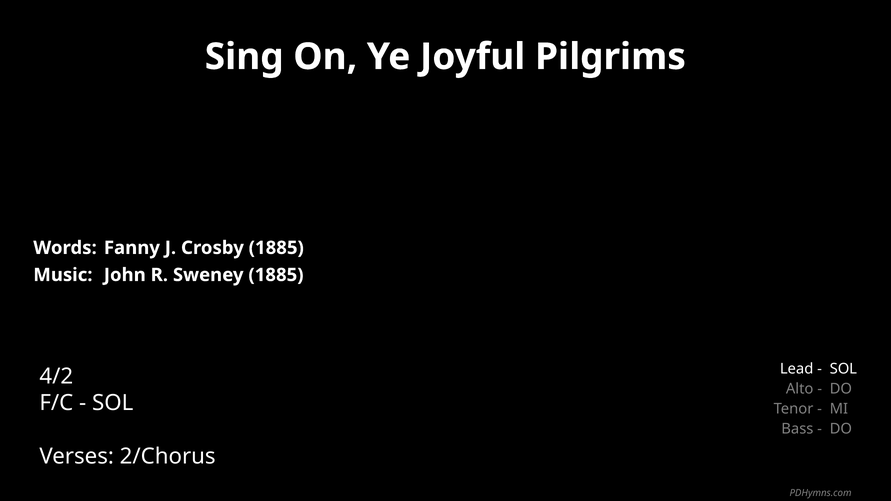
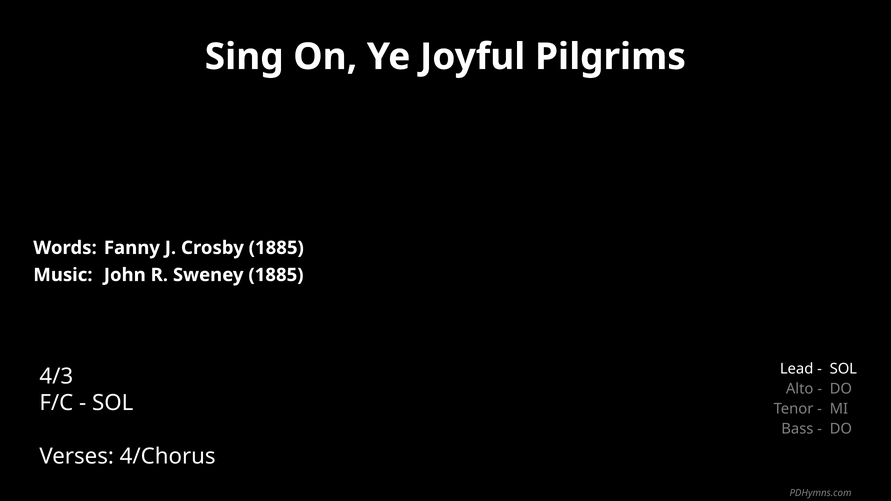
4/2: 4/2 -> 4/3 (56, 376)
2/Chorus: 2/Chorus -> 4/Chorus (168, 457)
